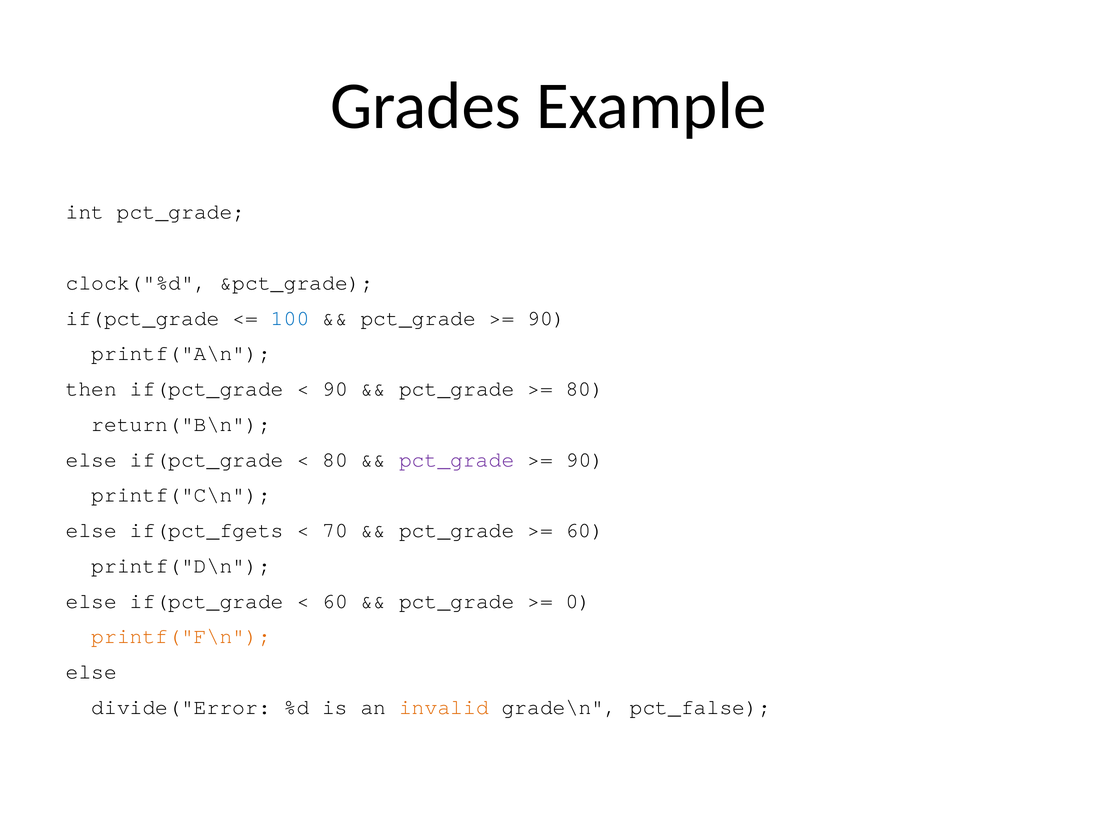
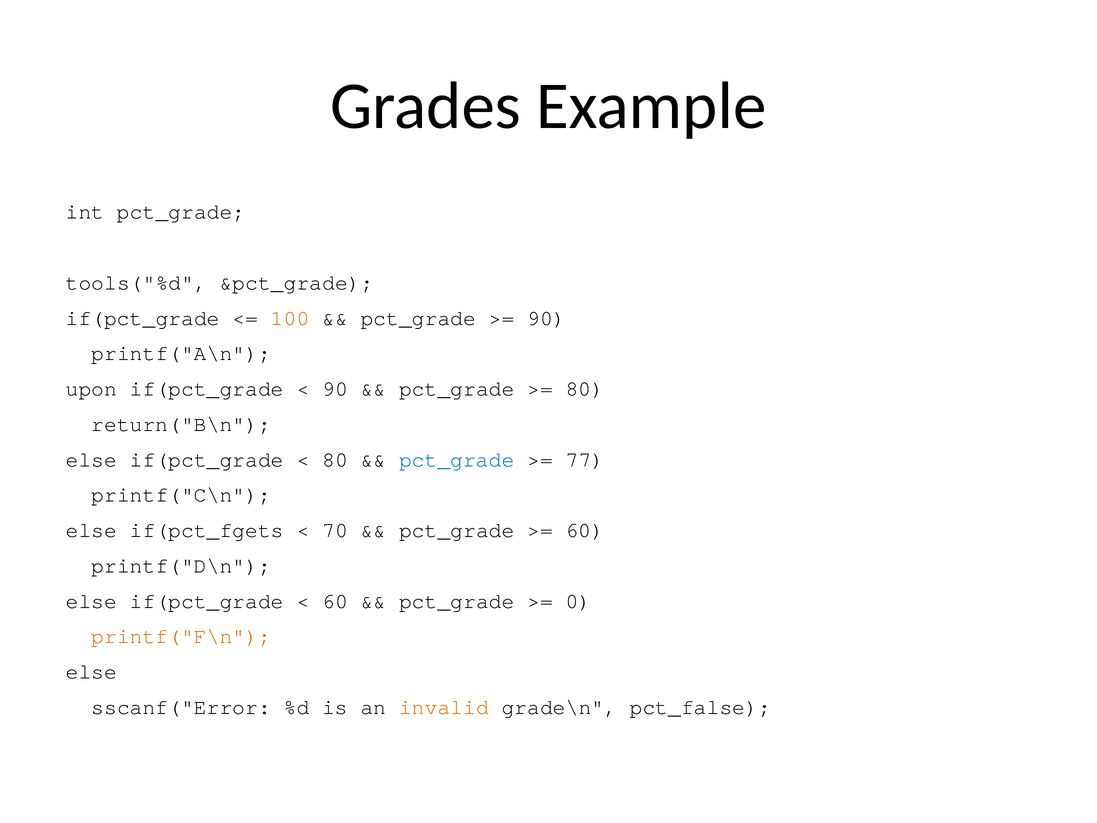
clock("%d: clock("%d -> tools("%d (136, 282)
100 colour: blue -> orange (290, 318)
then: then -> upon (91, 389)
pct_grade colour: purple -> blue (457, 459)
90: 90 -> 77 (585, 459)
divide("Error: divide("Error -> sscanf("Error (181, 707)
